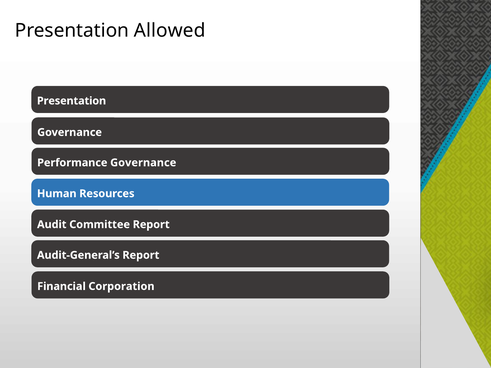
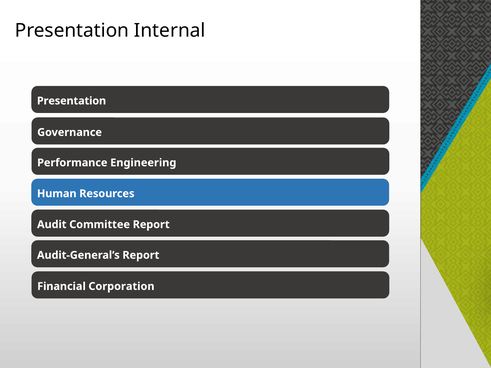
Allowed: Allowed -> Internal (170, 31)
Performance Governance: Governance -> Engineering (143, 163)
